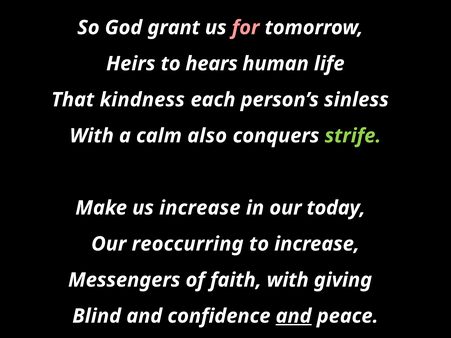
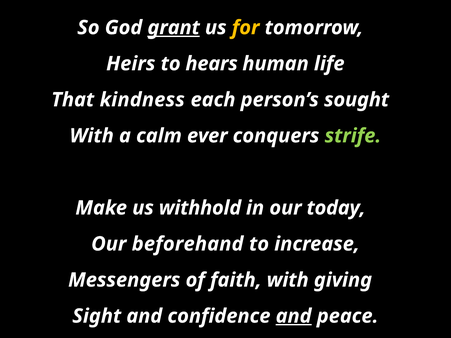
grant underline: none -> present (174, 28)
for colour: pink -> yellow (246, 28)
sinless: sinless -> sought (357, 100)
also: also -> ever (207, 136)
us increase: increase -> withhold (200, 208)
reoccurring: reoccurring -> beforehand (188, 244)
Blind: Blind -> Sight (97, 316)
